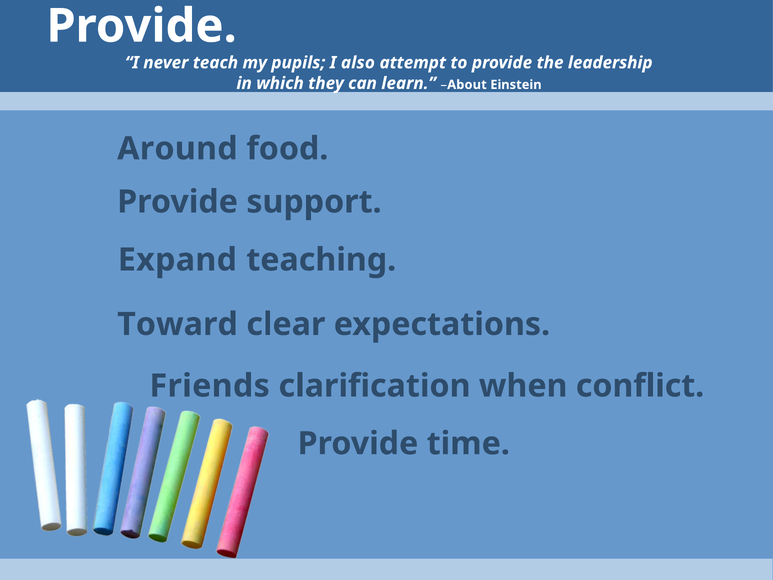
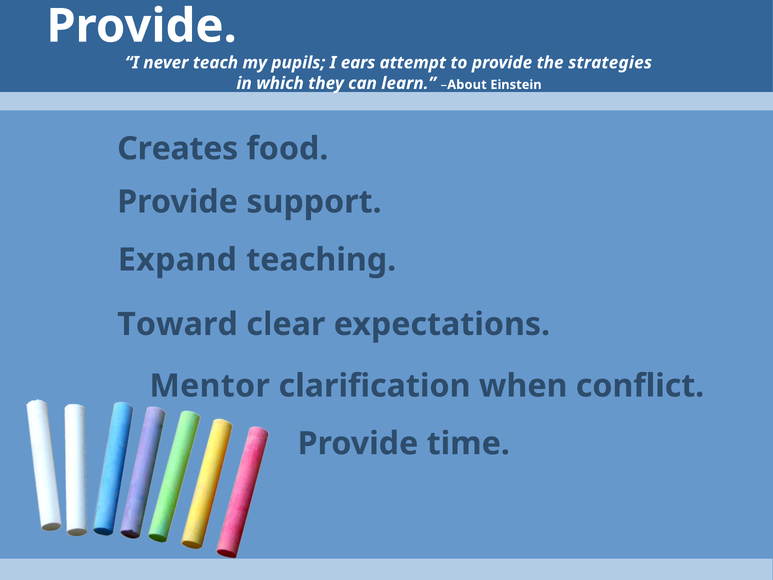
also: also -> ears (358, 63)
leadership: leadership -> strategies (610, 63)
Around: Around -> Creates (178, 149)
Friends: Friends -> Mentor (210, 386)
